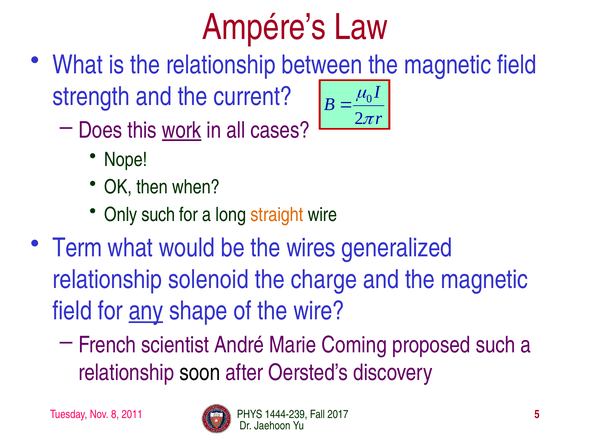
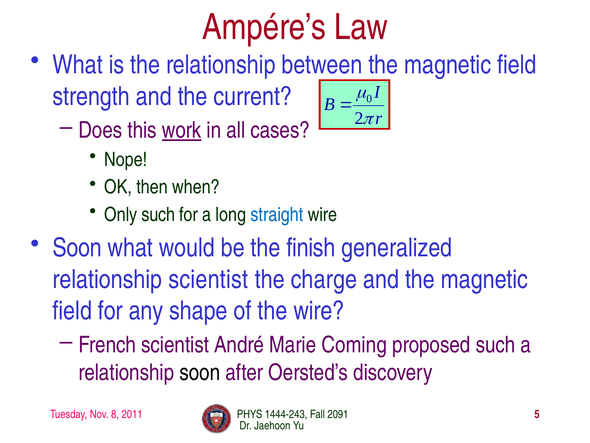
straight colour: orange -> blue (277, 214)
Term: Term -> Soon (77, 248)
wires: wires -> finish (311, 248)
relationship solenoid: solenoid -> scientist (208, 279)
any underline: present -> none (146, 311)
1444-239: 1444-239 -> 1444-243 (286, 414)
2017: 2017 -> 2091 (338, 414)
